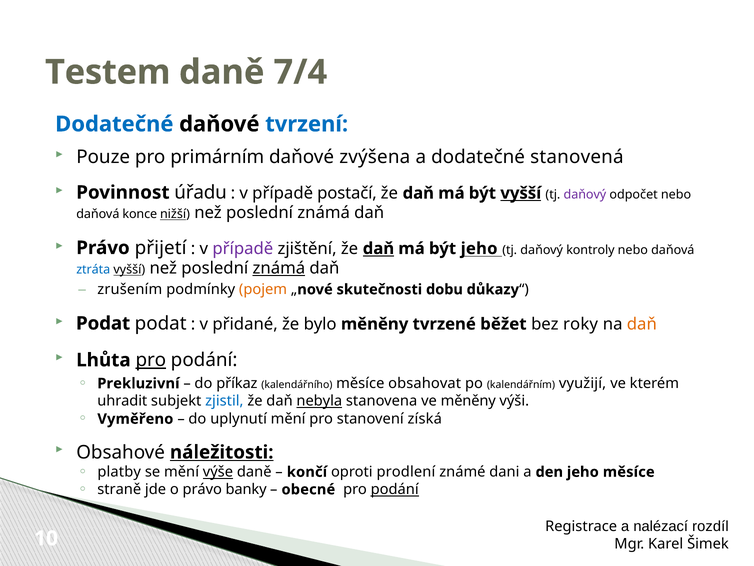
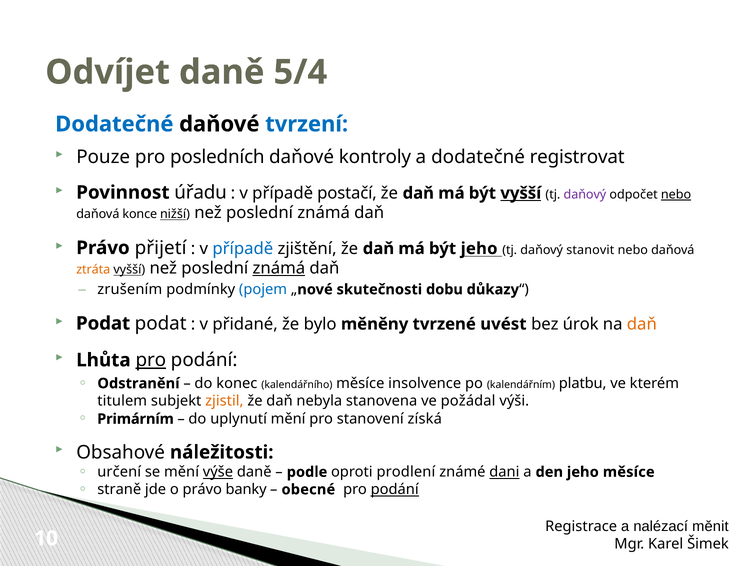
Testem: Testem -> Odvíjet (108, 72)
7/4: 7/4 -> 5/4 (300, 72)
primárním: primárním -> posledních (217, 157)
zvýšena: zvýšena -> kontroly (375, 157)
stanovená: stanovená -> registrovat (577, 157)
nebo underline: none -> present (676, 194)
případě colour: purple -> blue (243, 248)
daň underline: present -> none (378, 248)
kontroly: kontroly -> stanovit (590, 250)
ztráta colour: blue -> orange (93, 269)
pojem colour: orange -> blue (263, 289)
běžet: běžet -> uvést (503, 324)
roky: roky -> úrok (581, 324)
Prekluzivní: Prekluzivní -> Odstranění (138, 383)
příkaz: příkaz -> konec (237, 383)
obsahovat: obsahovat -> insolvence (425, 383)
využijí: využijí -> platbu (583, 383)
uhradit: uhradit -> titulem (122, 401)
zjistil colour: blue -> orange (224, 401)
nebyla underline: present -> none (319, 401)
ve měněny: měněny -> požádal (468, 401)
Vyměřeno: Vyměřeno -> Primárním (136, 419)
náležitosti underline: present -> none (222, 452)
platby: platby -> určení (119, 472)
končí: končí -> podle (307, 472)
dani underline: none -> present (504, 472)
rozdíl: rozdíl -> měnit (710, 526)
